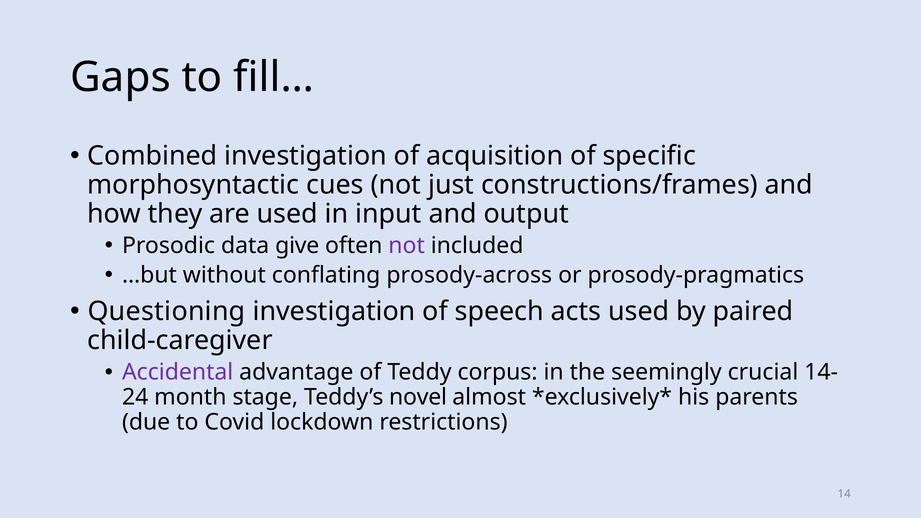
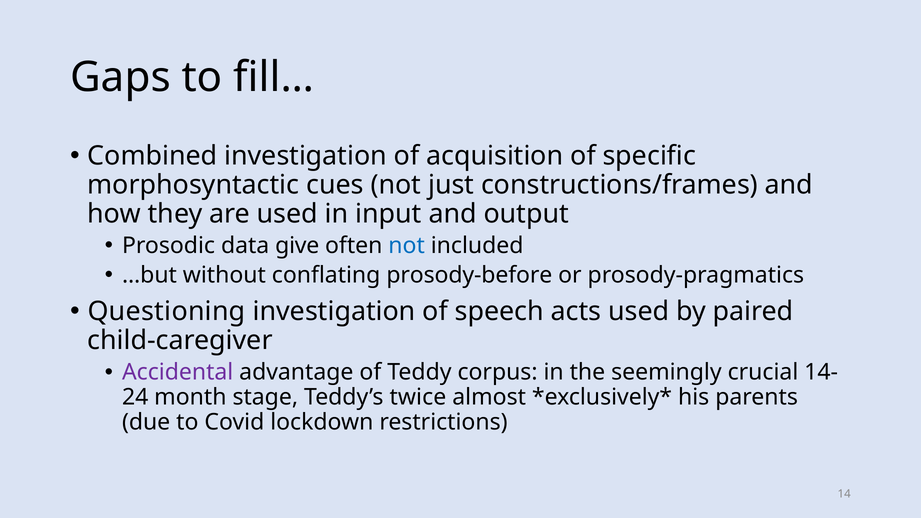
not colour: purple -> blue (407, 245)
prosody-across: prosody-across -> prosody-before (469, 275)
novel: novel -> twice (418, 397)
